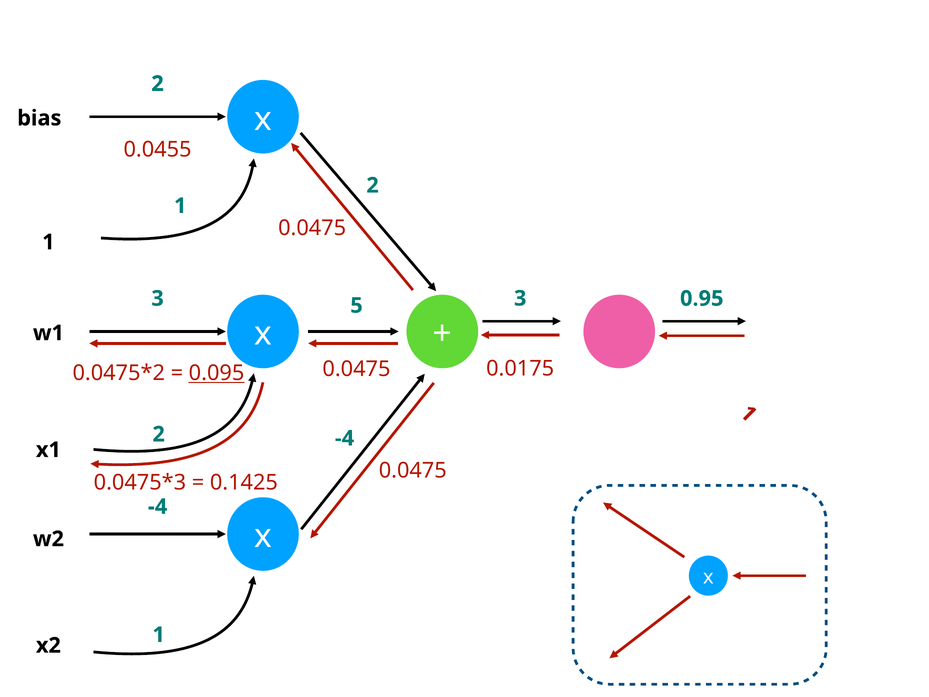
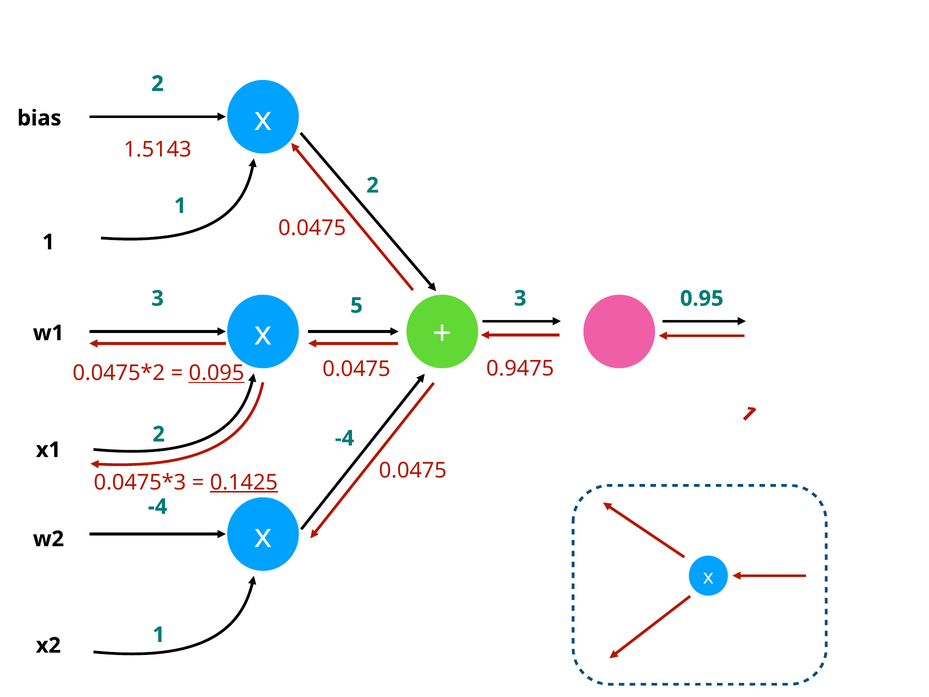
0.0455: 0.0455 -> 1.5143 (158, 150)
0.0175: 0.0175 -> 0.9475 (520, 368)
0.1425 underline: none -> present (244, 482)
